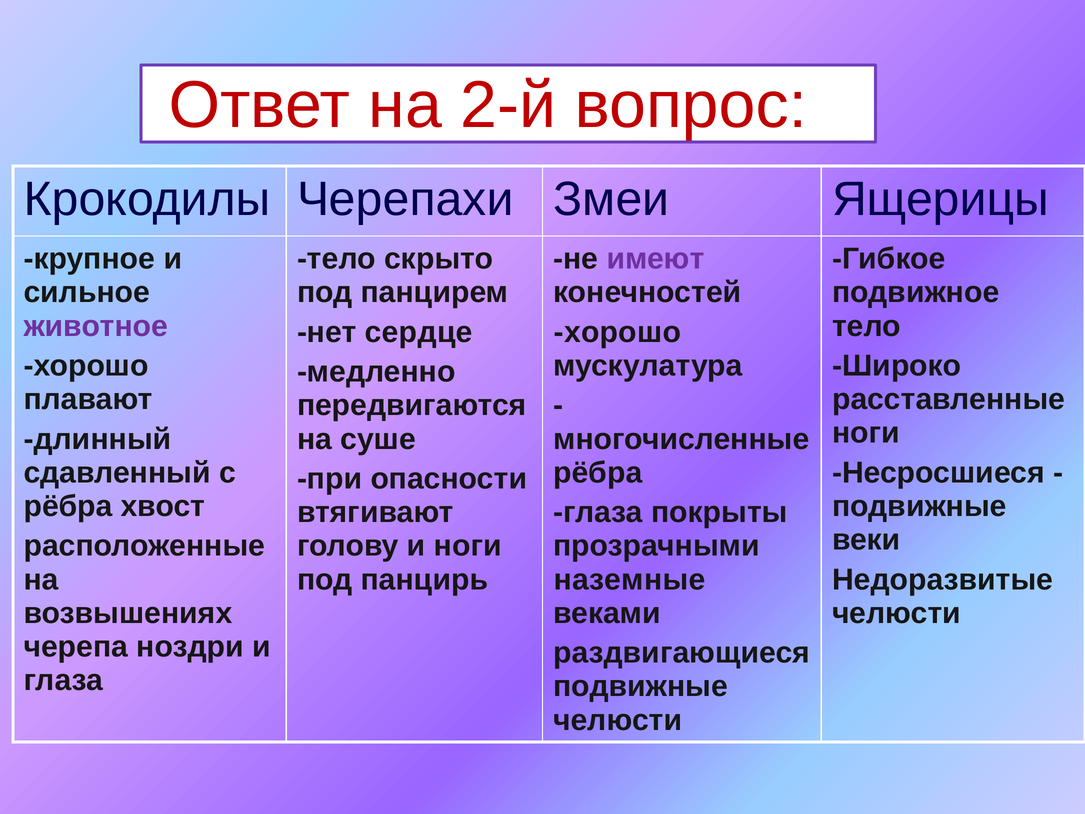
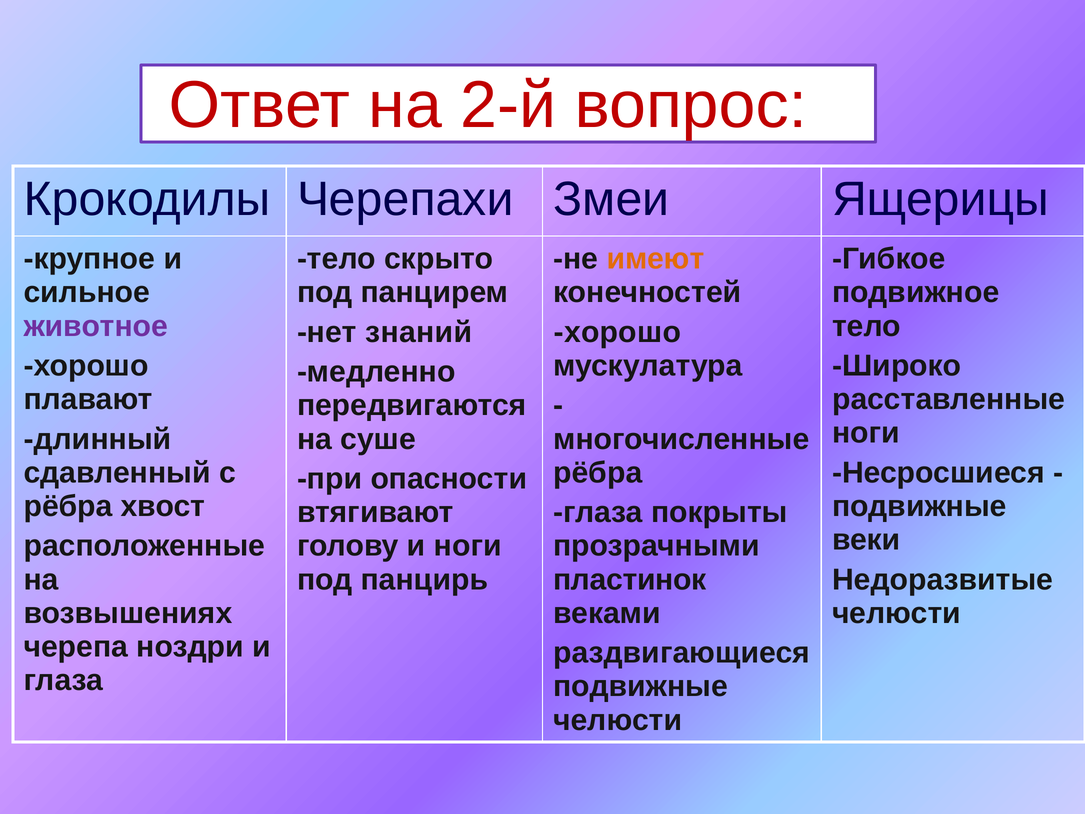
имеют colour: purple -> orange (655, 259)
сердце: сердце -> знаний (419, 332)
наземные: наземные -> пластинок (630, 579)
